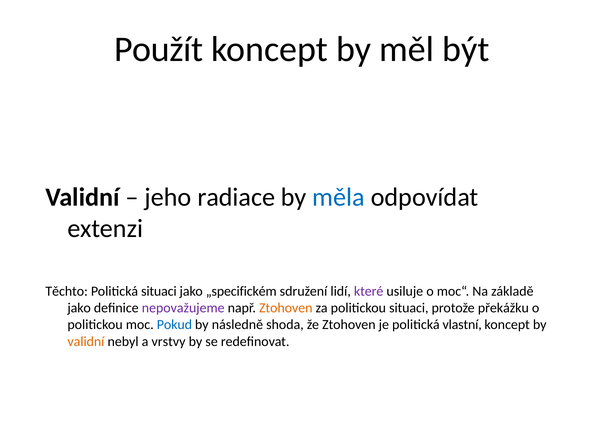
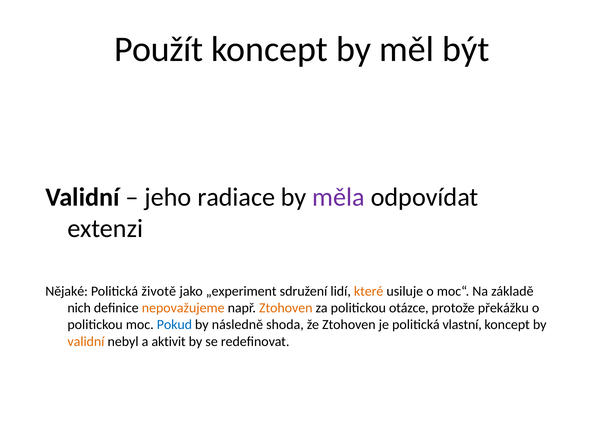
měla colour: blue -> purple (339, 197)
Těchto: Těchto -> Nějaké (67, 291)
Politická situaci: situaci -> životě (159, 291)
„specifickém: „specifickém -> „experiment (241, 291)
které colour: purple -> orange (369, 291)
jako: jako -> nich (79, 308)
nepovažujeme colour: purple -> orange (183, 308)
politickou situaci: situaci -> otázce (409, 308)
vrstvy: vrstvy -> aktivit (169, 341)
